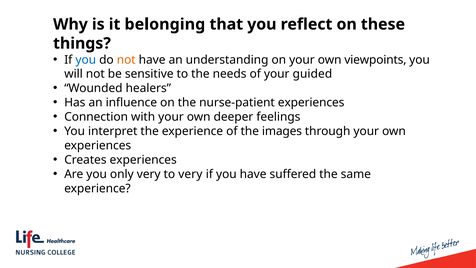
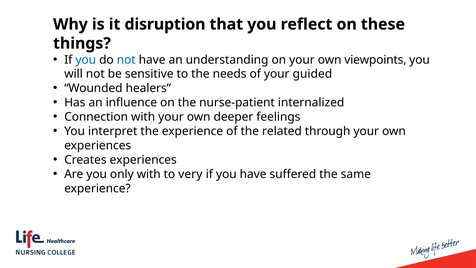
belonging: belonging -> disruption (165, 24)
not colour: orange -> blue (126, 60)
nurse-patient experiences: experiences -> internalized (311, 103)
images: images -> related (282, 131)
only very: very -> with (149, 174)
